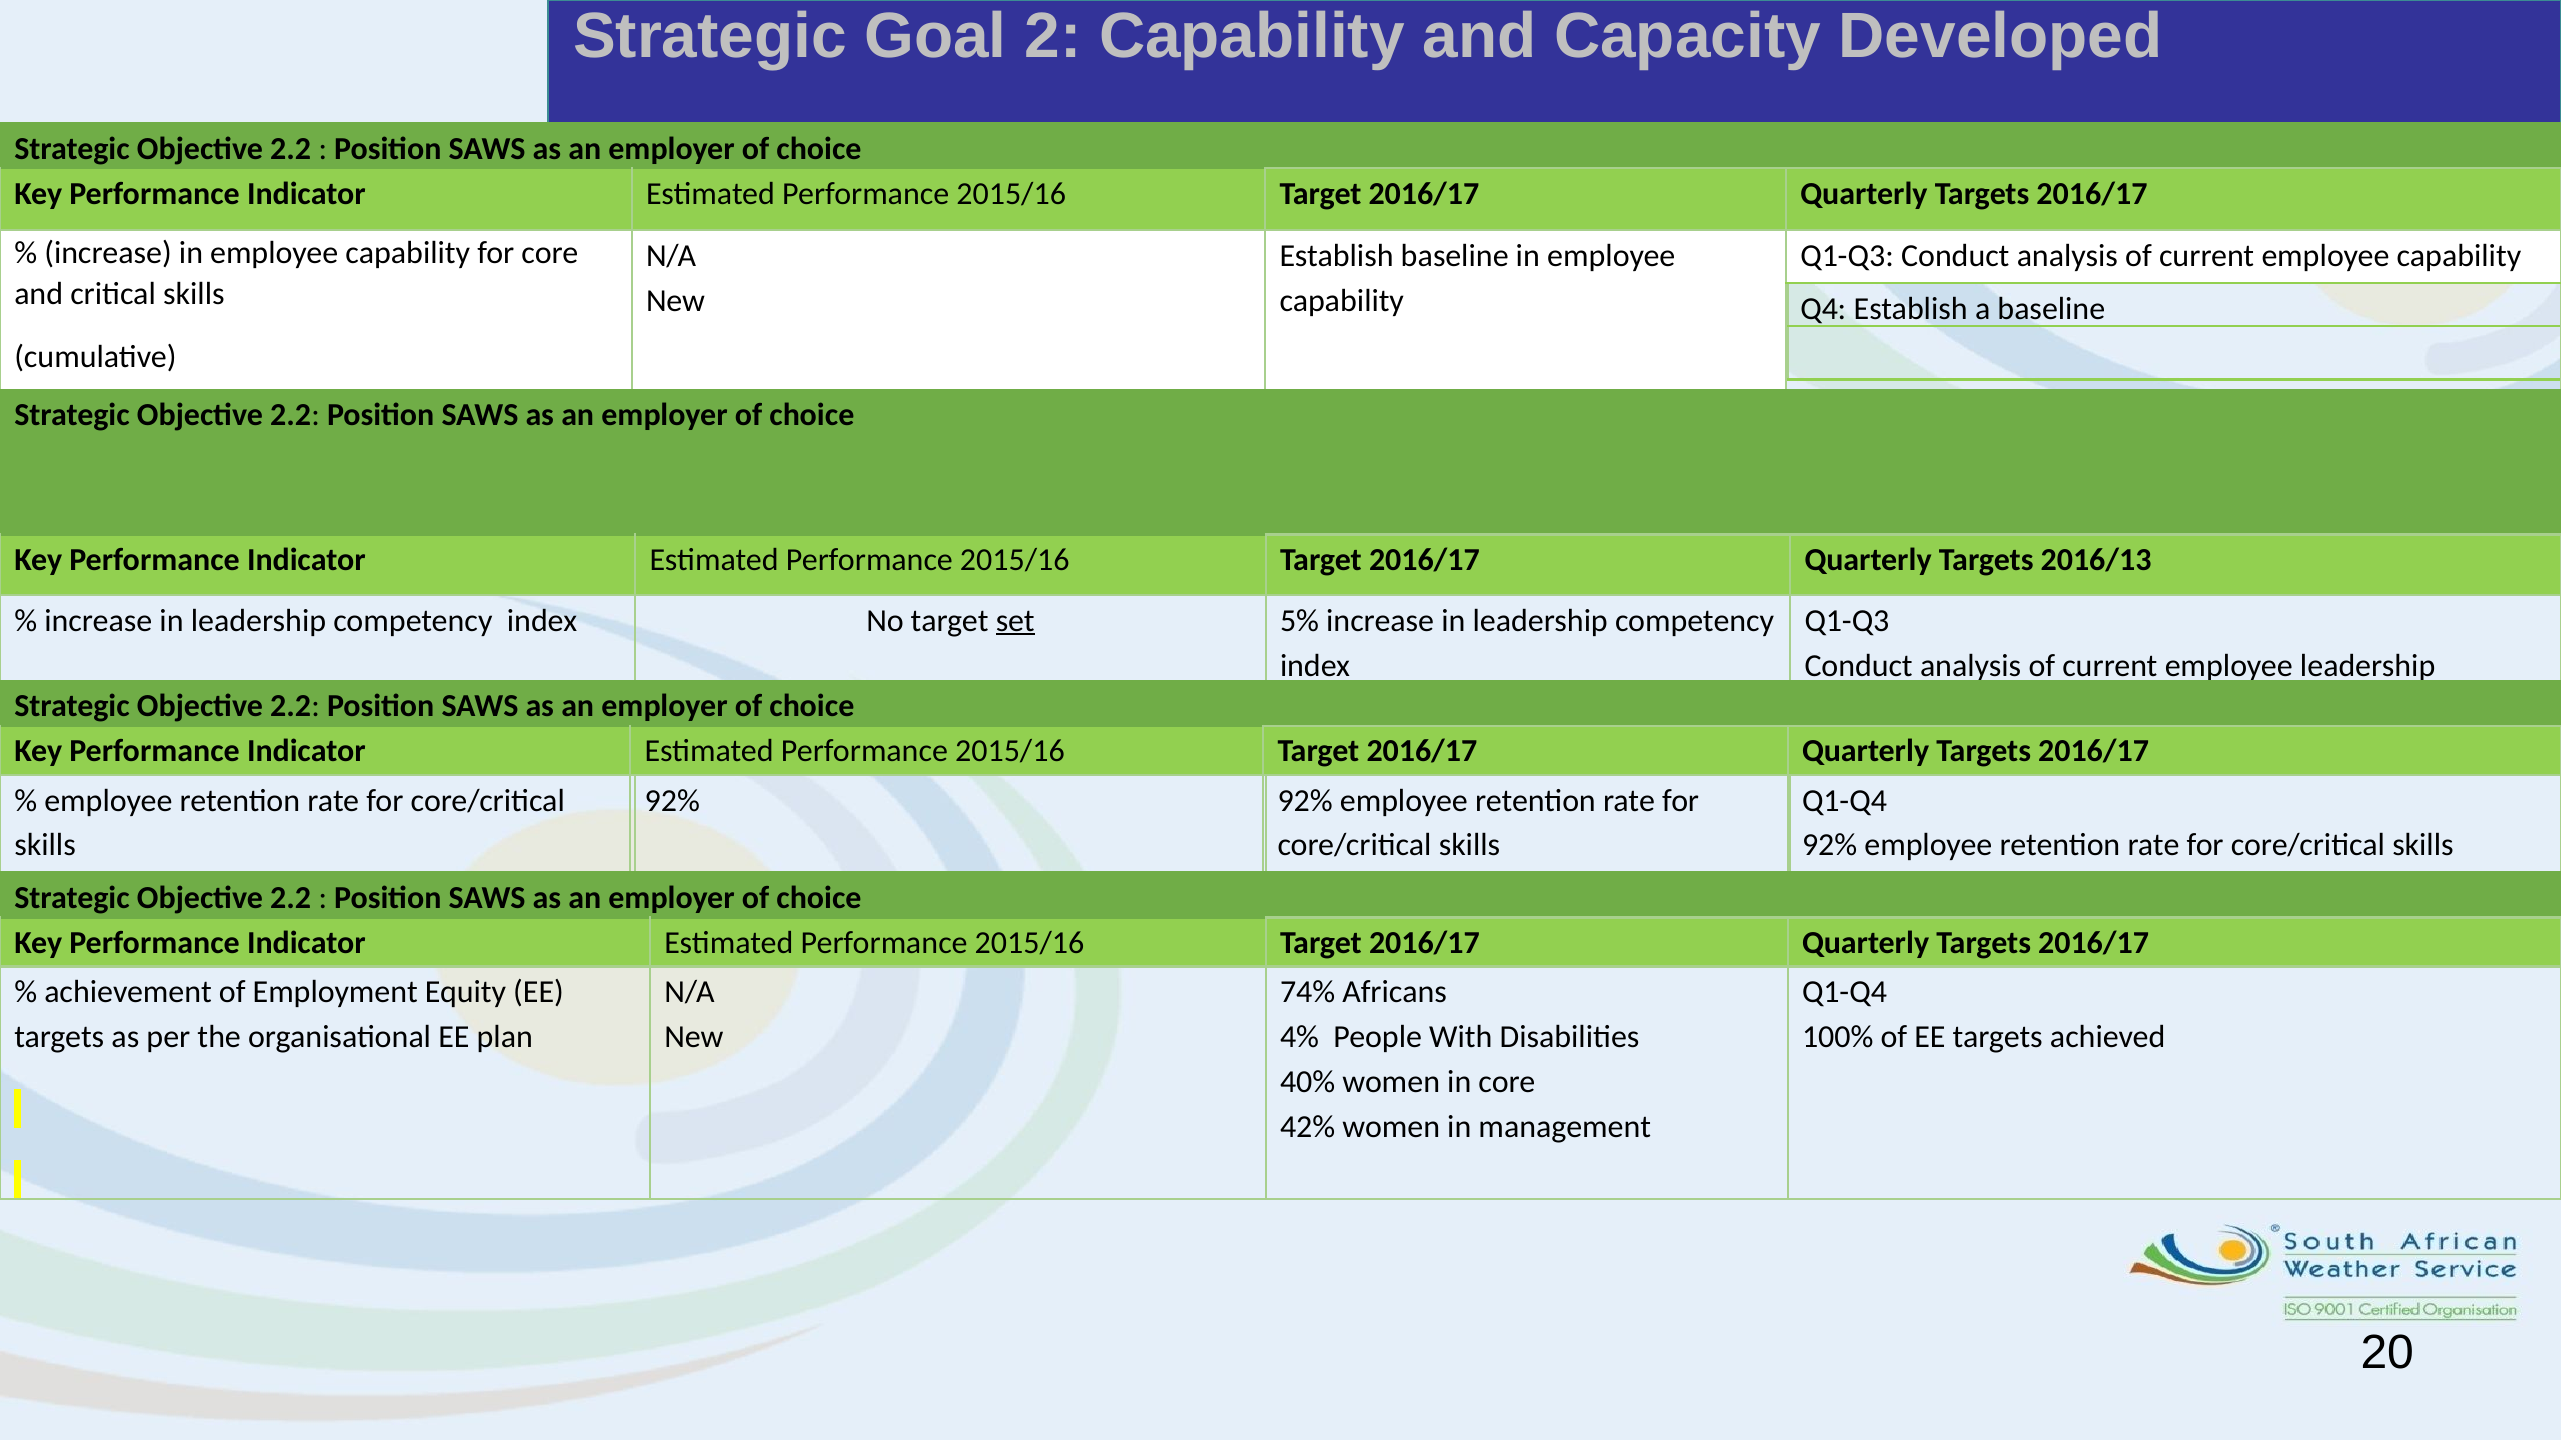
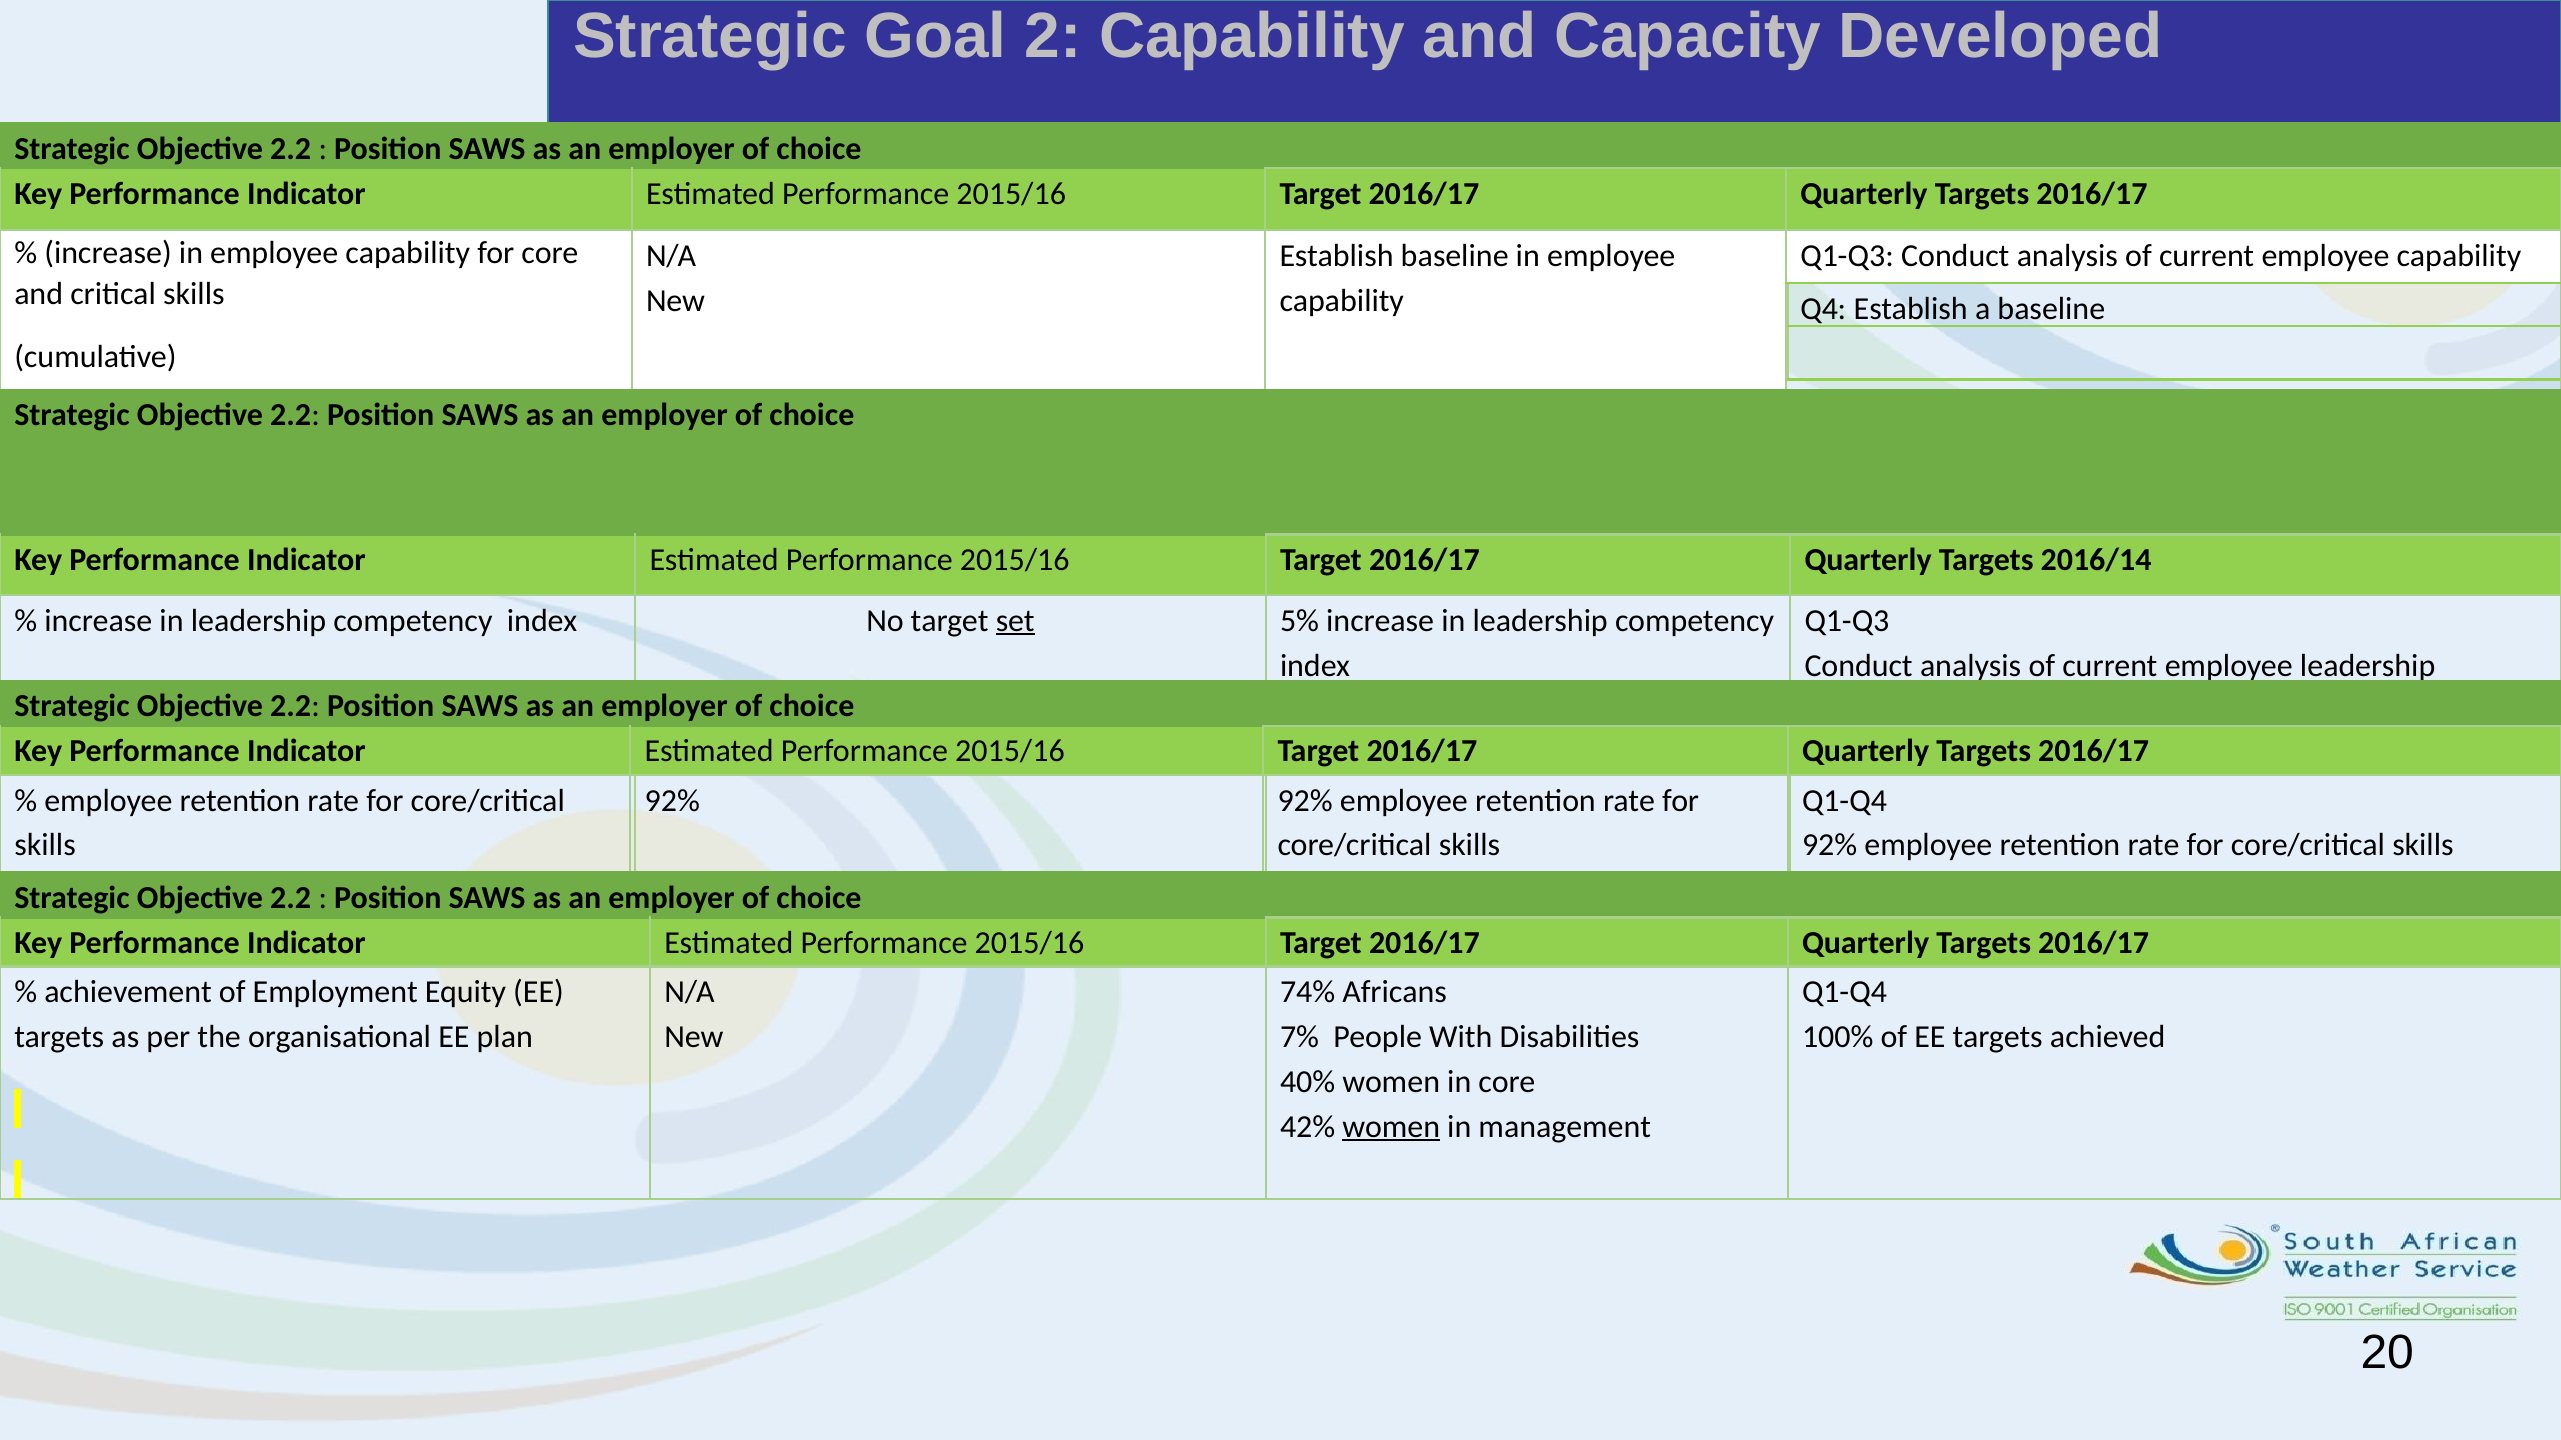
2016/13: 2016/13 -> 2016/14 (2096, 560)
4%: 4% -> 7% (1299, 1037)
women underline: none -> present (1391, 1127)
